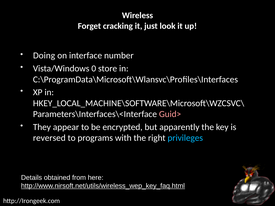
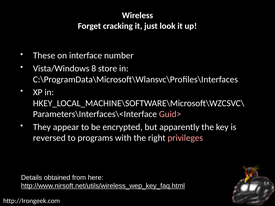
Doing: Doing -> These (44, 56)
0: 0 -> 8 (94, 68)
privileges colour: light blue -> pink (185, 138)
